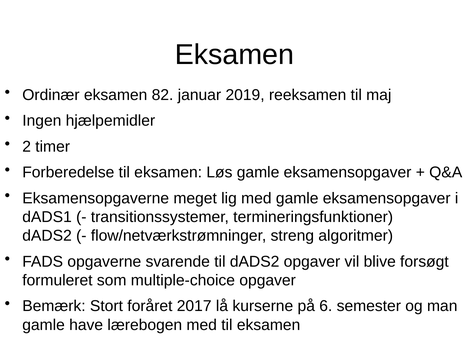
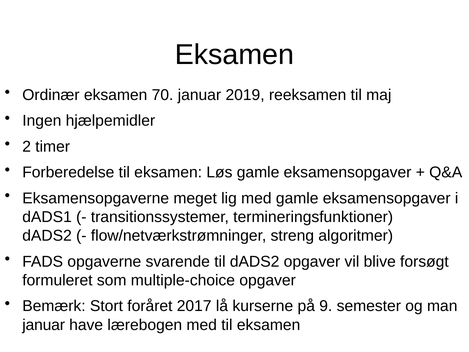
82: 82 -> 70 (163, 95)
6: 6 -> 9 (326, 306)
gamle: gamle -> januar (44, 325)
